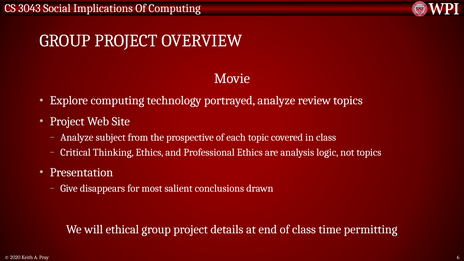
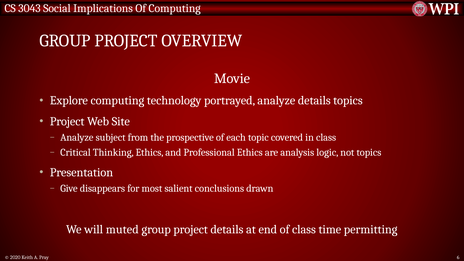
analyze review: review -> details (314, 101)
ethical: ethical -> muted (122, 229)
